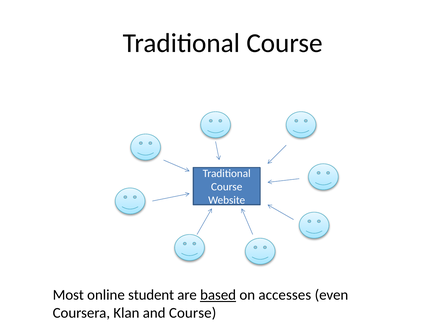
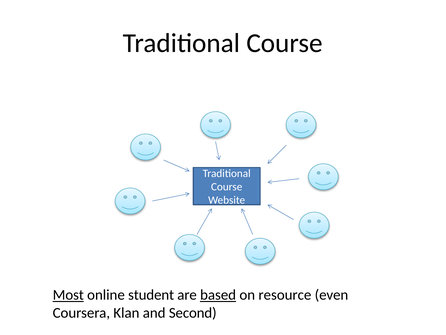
Most underline: none -> present (68, 295)
accesses: accesses -> resource (285, 295)
and Course: Course -> Second (193, 312)
